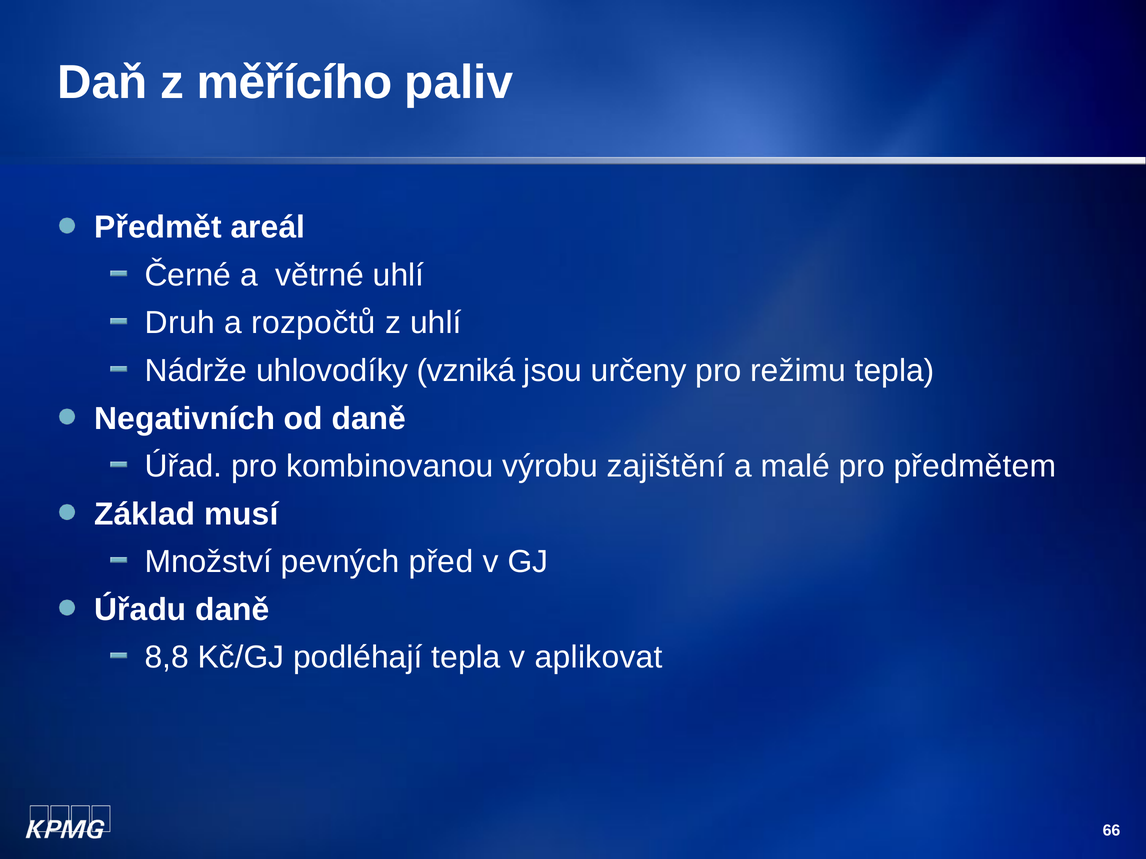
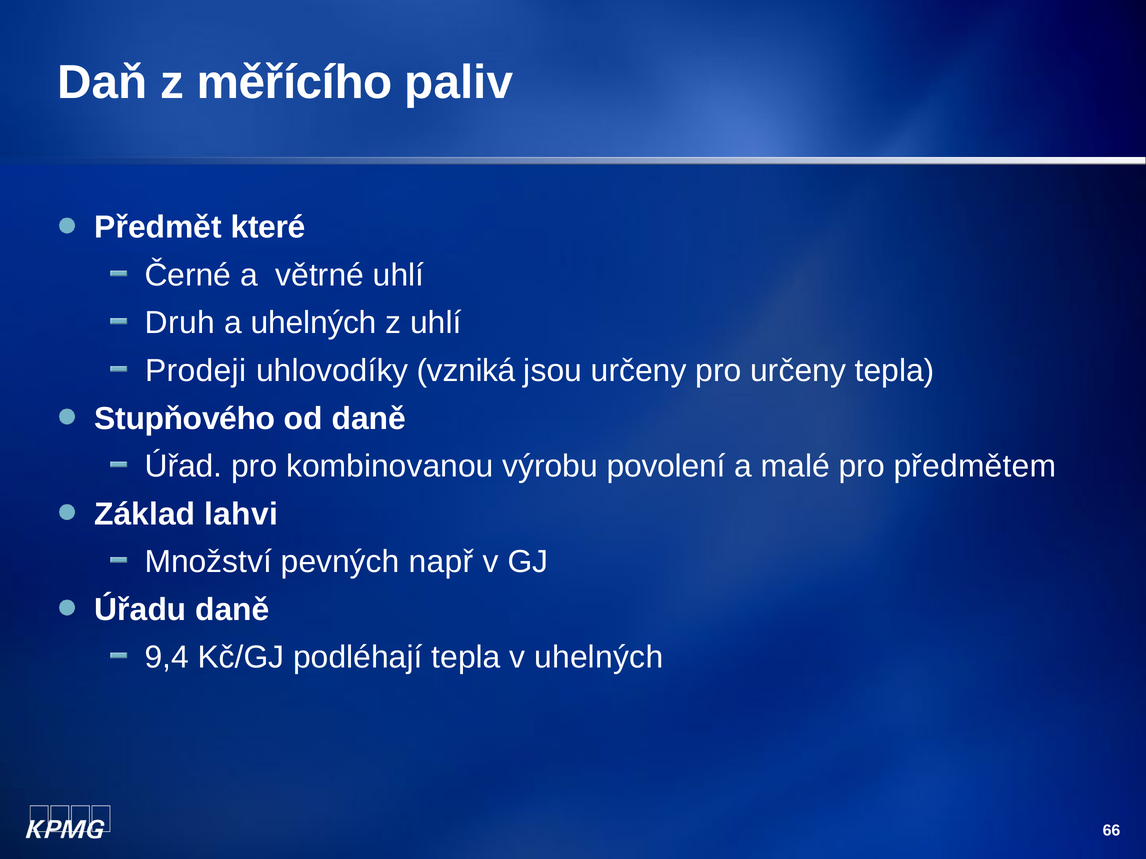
areál: areál -> které (268, 228)
a rozpočtů: rozpočtů -> uhelných (314, 323)
Nádrže: Nádrže -> Prodeji (196, 371)
pro režimu: režimu -> určeny (798, 371)
Negativních: Negativních -> Stupňového (185, 419)
zajištění: zajištění -> povolení (666, 467)
musí: musí -> lahvi (241, 514)
před: před -> např (441, 562)
8,8: 8,8 -> 9,4 (167, 658)
v aplikovat: aplikovat -> uhelných (599, 658)
